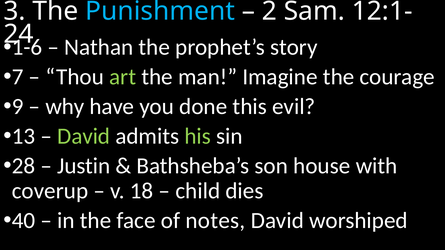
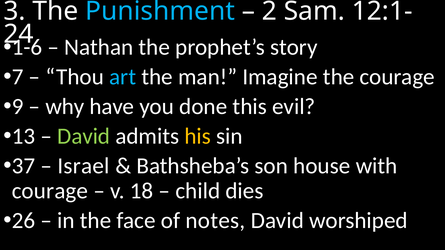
art colour: light green -> light blue (123, 77)
his colour: light green -> yellow (198, 136)
28: 28 -> 37 (23, 166)
Justin: Justin -> Israel (84, 166)
coverup: coverup -> courage (50, 191)
40: 40 -> 26 (23, 221)
